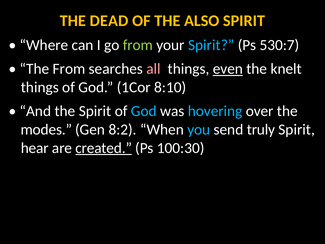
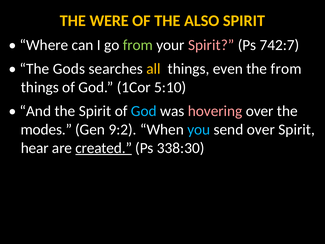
DEAD: DEAD -> WERE (109, 21)
Spirit colour: light blue -> pink (211, 45)
530:7: 530:7 -> 742:7 (279, 45)
The From: From -> Gods (69, 69)
all colour: pink -> yellow (154, 69)
even underline: present -> none (228, 69)
the knelt: knelt -> from (286, 69)
8:10: 8:10 -> 5:10 (170, 87)
hovering colour: light blue -> pink (215, 111)
8:2: 8:2 -> 9:2 (123, 129)
send truly: truly -> over (261, 129)
100:30: 100:30 -> 338:30 (181, 148)
